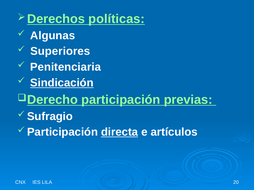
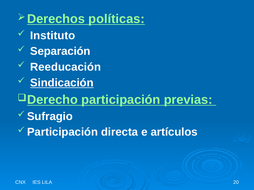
Algunas: Algunas -> Instituto (53, 36)
Superiores: Superiores -> Separación (60, 51)
Penitenciaria: Penitenciaria -> Reeducación (66, 67)
directa underline: present -> none (120, 132)
